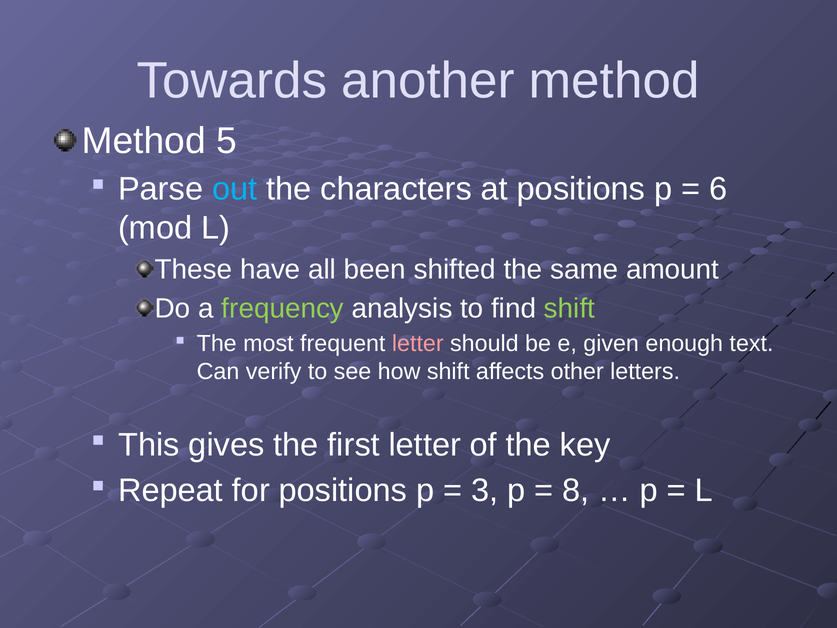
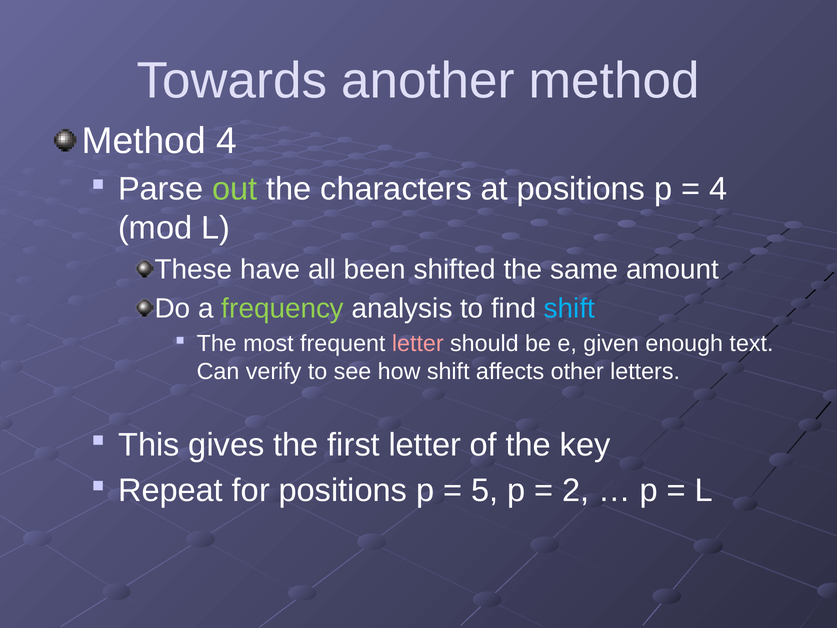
Method 5: 5 -> 4 (226, 141)
out colour: light blue -> light green (235, 189)
6: 6 -> 4 (718, 189)
shift colour: light green -> light blue (569, 308)
3: 3 -> 5 (485, 490)
8: 8 -> 2 (576, 490)
